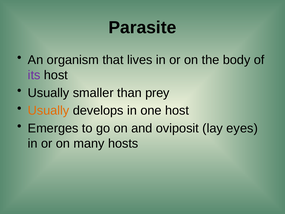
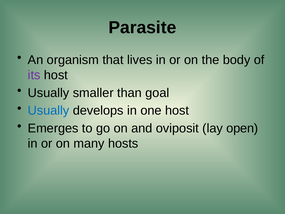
prey: prey -> goal (157, 93)
Usually colour: orange -> blue (49, 110)
eyes: eyes -> open (242, 128)
